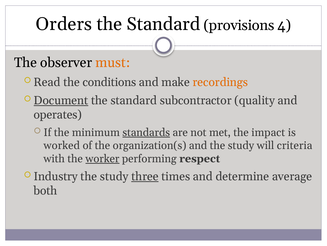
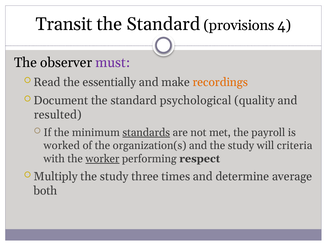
Orders: Orders -> Transit (64, 24)
must colour: orange -> purple (113, 63)
conditions: conditions -> essentially (109, 82)
Document underline: present -> none (61, 100)
subcontractor: subcontractor -> psychological (196, 100)
operates: operates -> resulted (58, 114)
impact: impact -> payroll (268, 132)
Industry: Industry -> Multiply (56, 176)
three underline: present -> none (145, 176)
